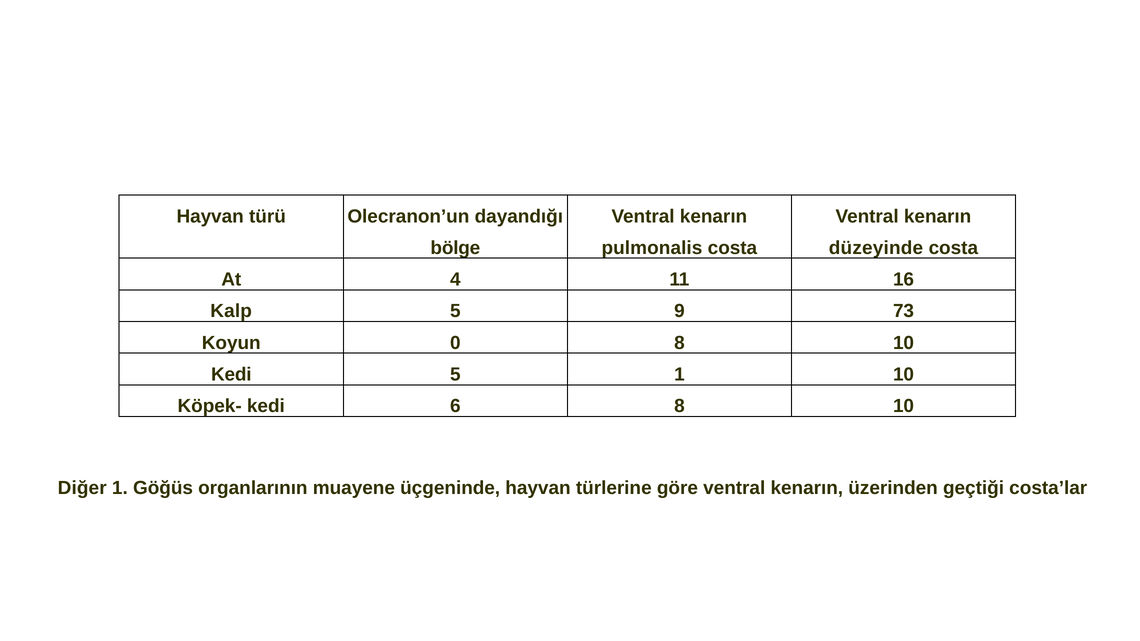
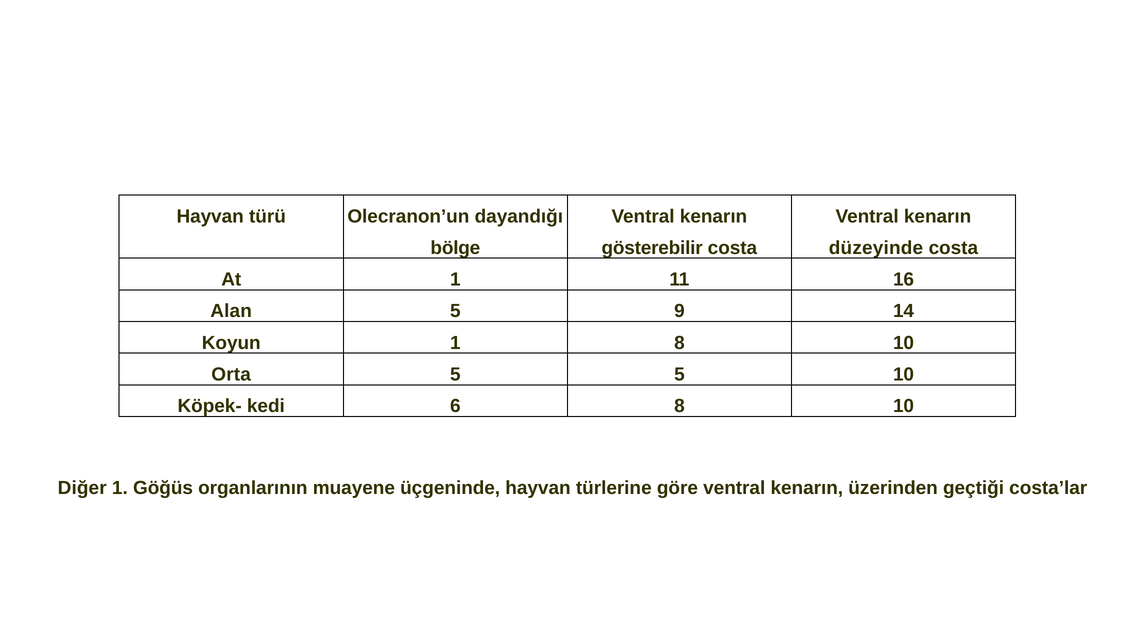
pulmonalis: pulmonalis -> gösterebilir (652, 248)
At 4: 4 -> 1 (455, 280)
Kalp: Kalp -> Alan (231, 311)
73: 73 -> 14 (904, 311)
Koyun 0: 0 -> 1 (455, 343)
Kedi: Kedi -> Orta (231, 375)
5 1: 1 -> 5 (679, 375)
